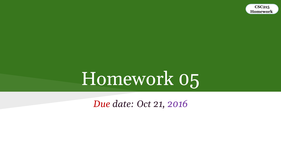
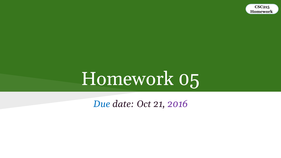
Due colour: red -> blue (102, 104)
